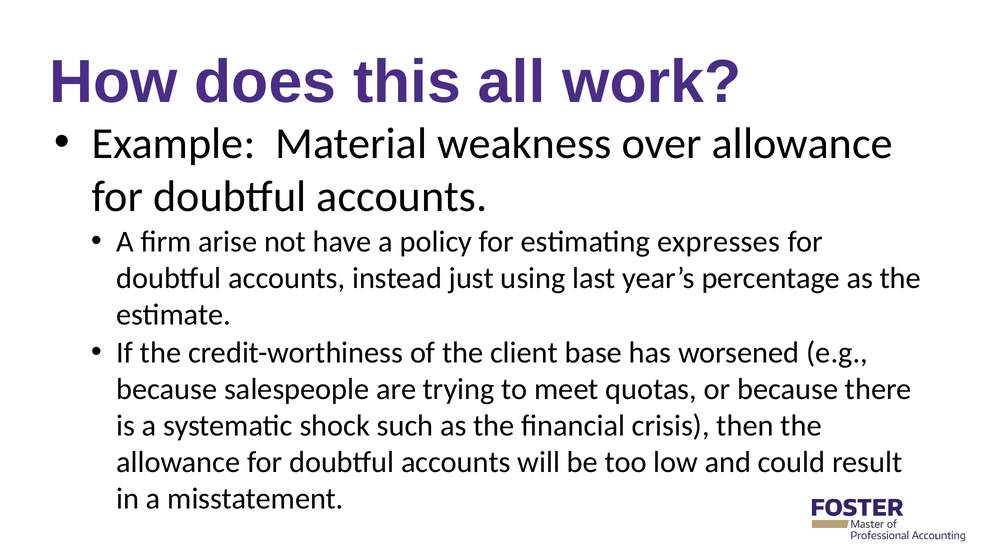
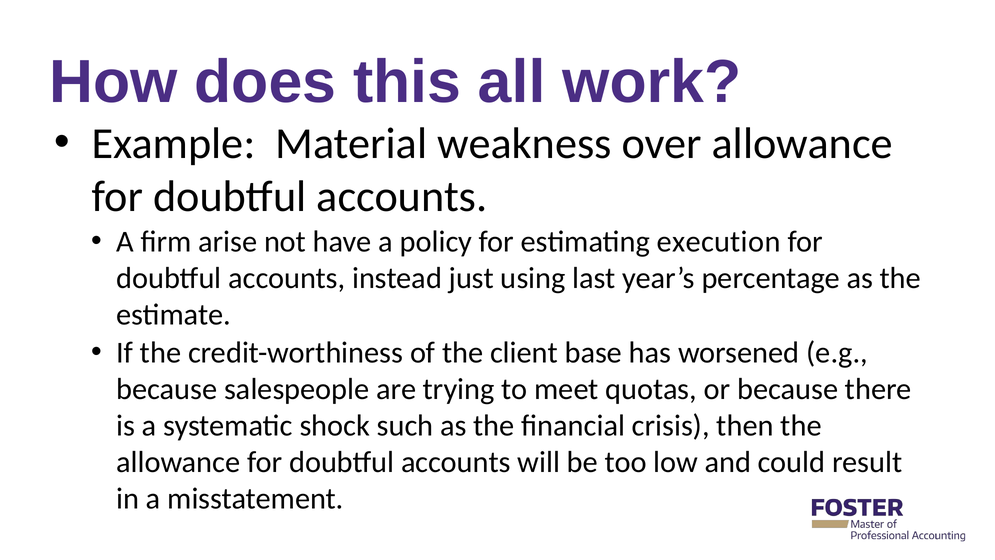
expresses: expresses -> execution (719, 242)
